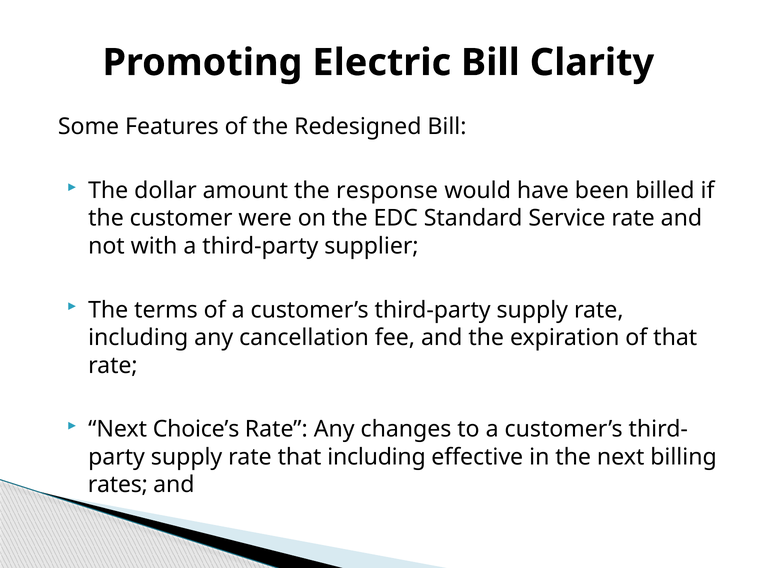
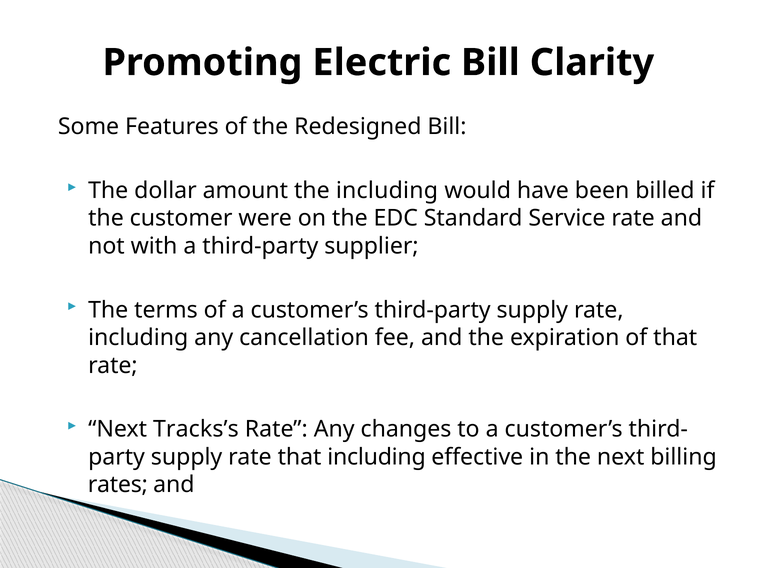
the response: response -> including (387, 190)
Choice’s: Choice’s -> Tracks’s (196, 429)
